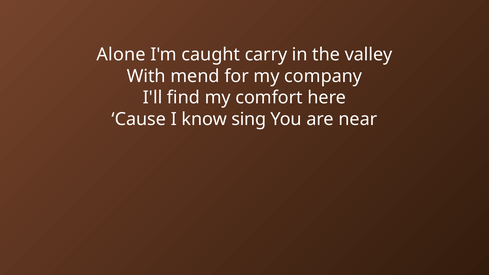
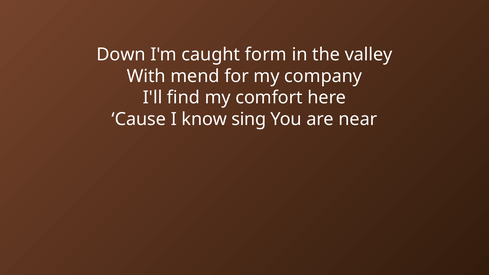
Alone: Alone -> Down (121, 55)
carry: carry -> form (266, 55)
